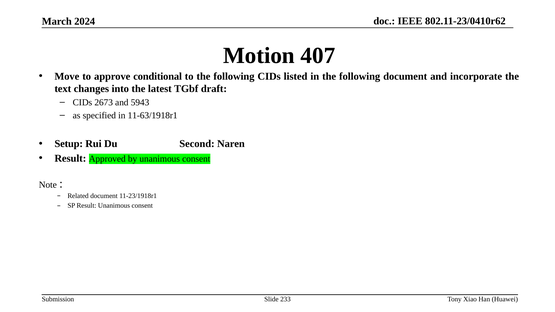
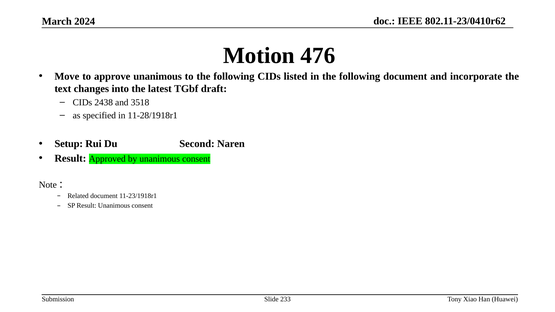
407: 407 -> 476 (318, 56)
approve conditional: conditional -> unanimous (158, 76)
2673: 2673 -> 2438 (104, 102)
5943: 5943 -> 3518 (140, 102)
11-63/1918r1: 11-63/1918r1 -> 11-28/1918r1 (153, 115)
